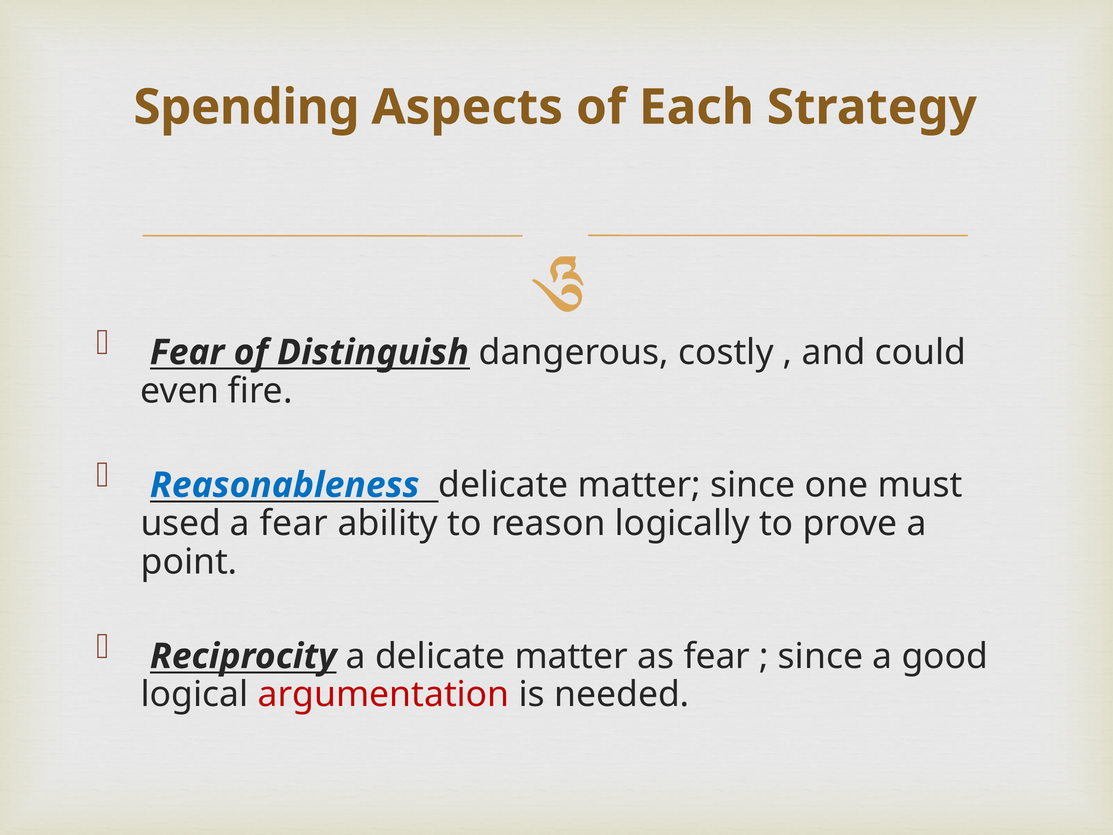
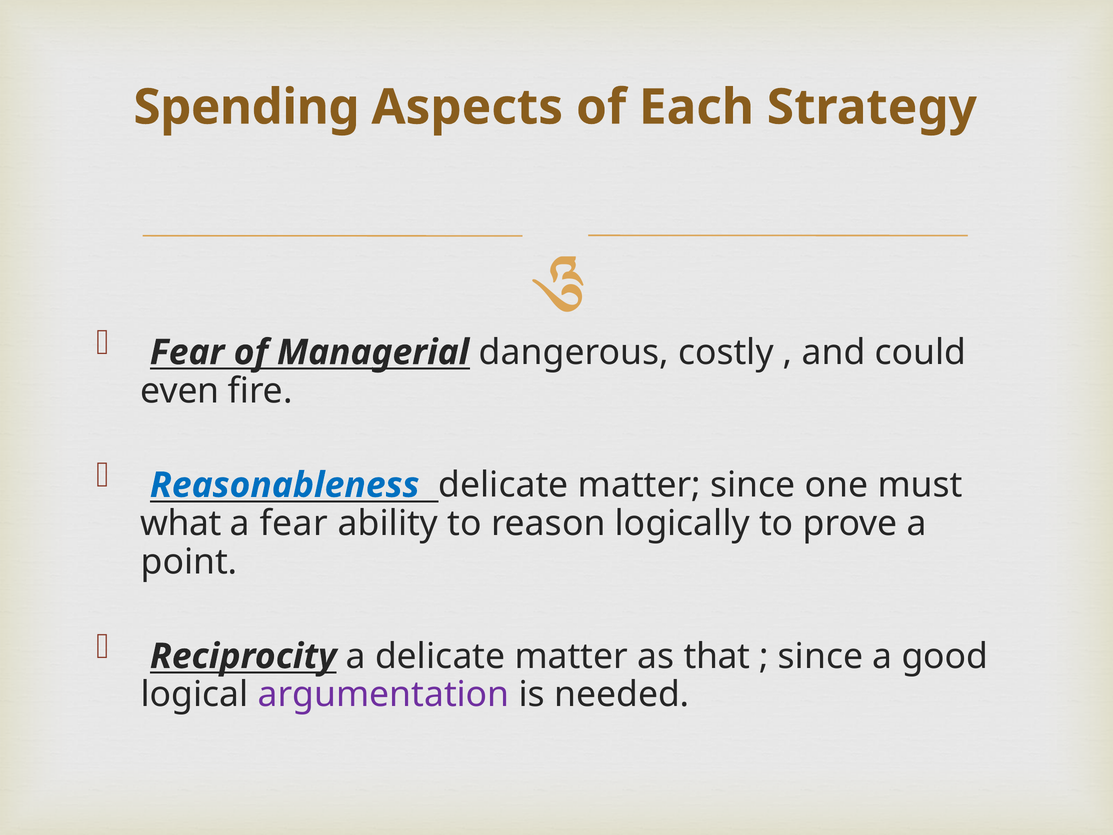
Distinguish: Distinguish -> Managerial (373, 352)
used: used -> what (181, 523)
as fear: fear -> that (717, 656)
argumentation colour: red -> purple (384, 695)
